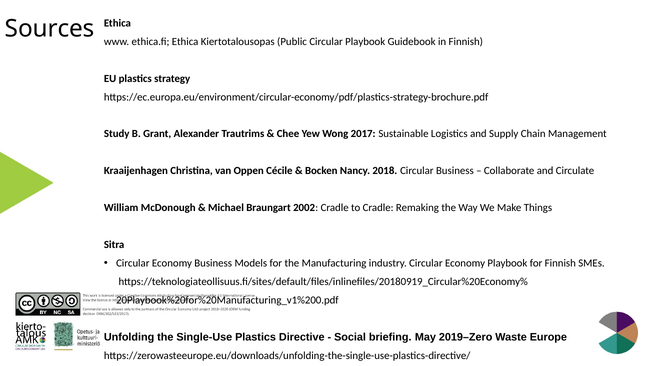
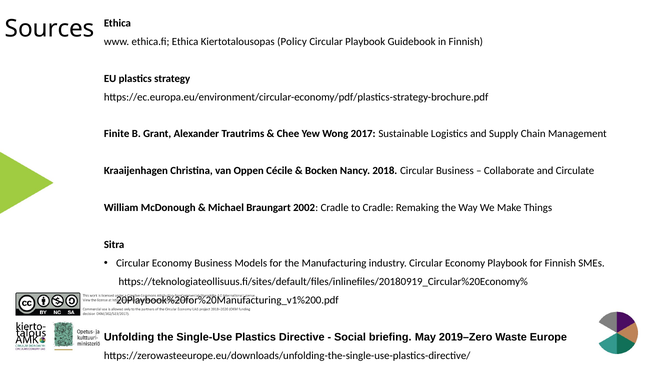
Public: Public -> Policy (292, 41)
Study: Study -> Finite (117, 134)
